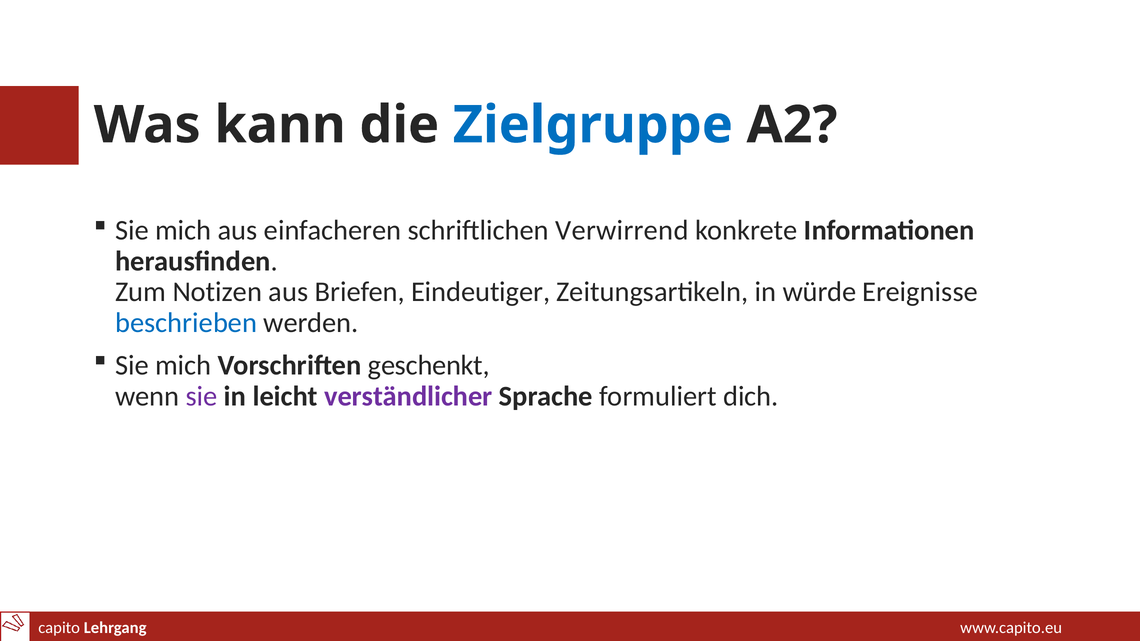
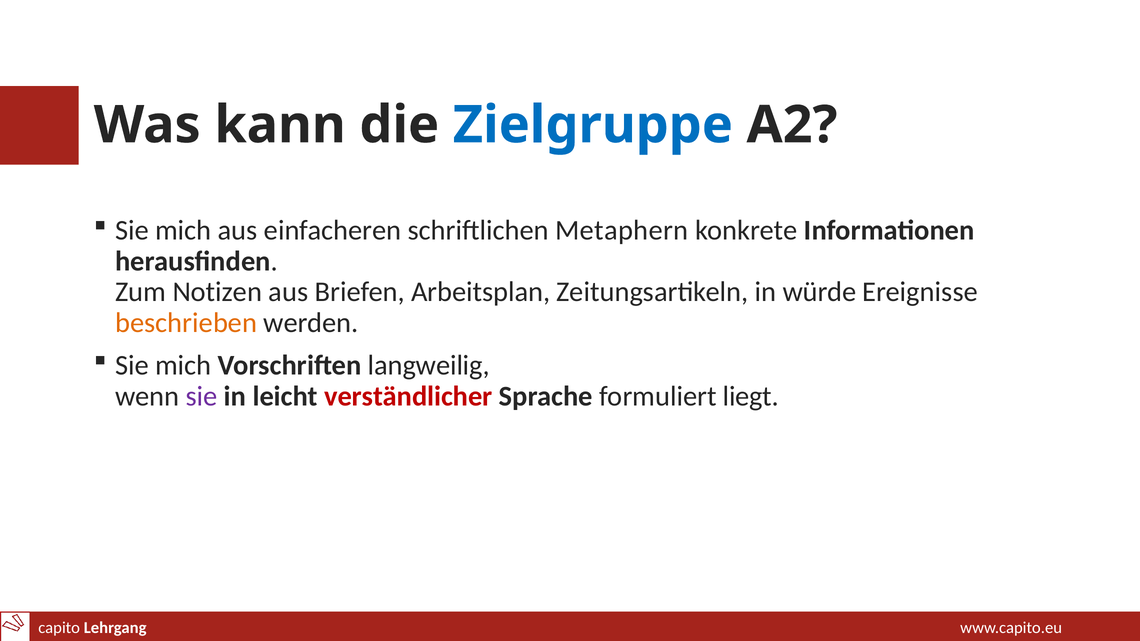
Verwirrend: Verwirrend -> Metaphern (622, 231)
Eindeutiger: Eindeutiger -> Arbeitsplan (481, 292)
beschrieben colour: blue -> orange (186, 323)
geschenkt: geschenkt -> langweilig (429, 366)
verständlicher colour: purple -> red (408, 396)
dich: dich -> liegt (751, 396)
